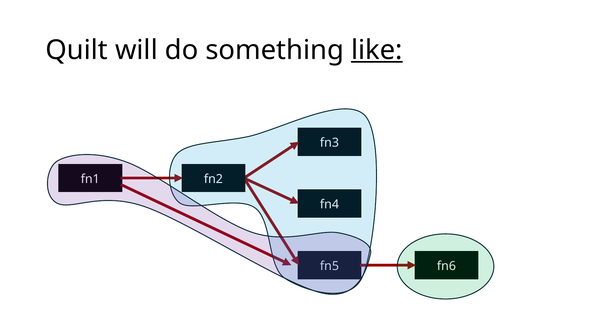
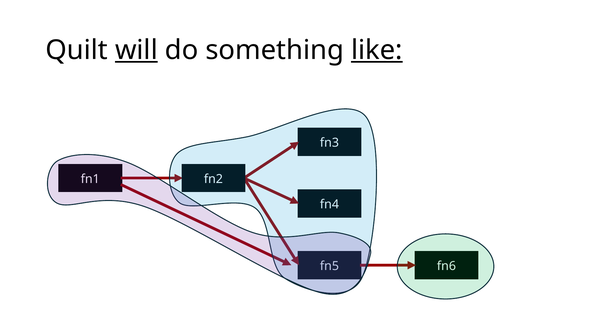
will underline: none -> present (136, 50)
